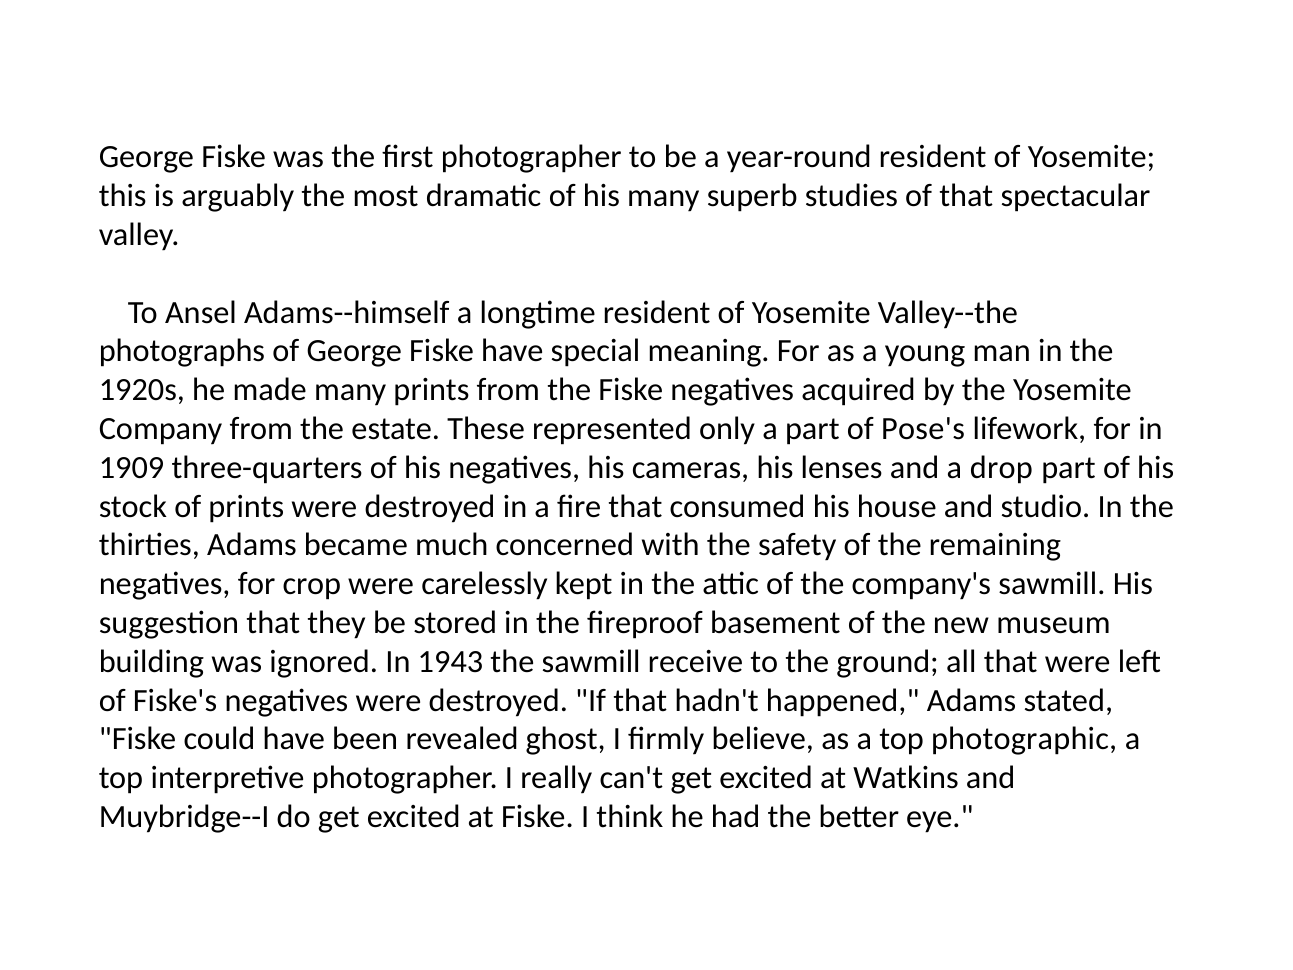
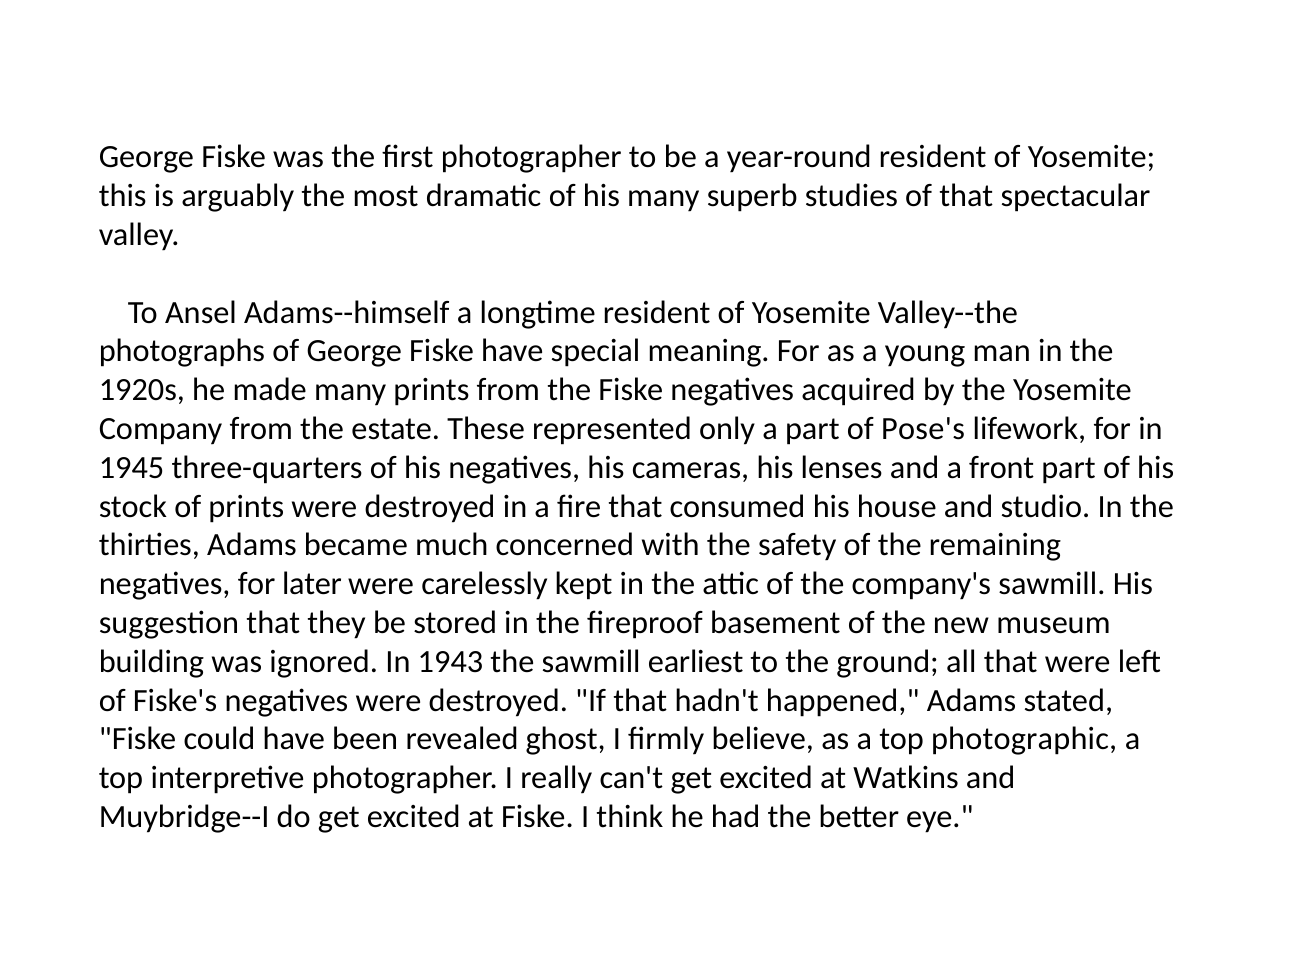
1909: 1909 -> 1945 (132, 468)
drop: drop -> front (1002, 468)
crop: crop -> later (312, 584)
receive: receive -> earliest (696, 662)
